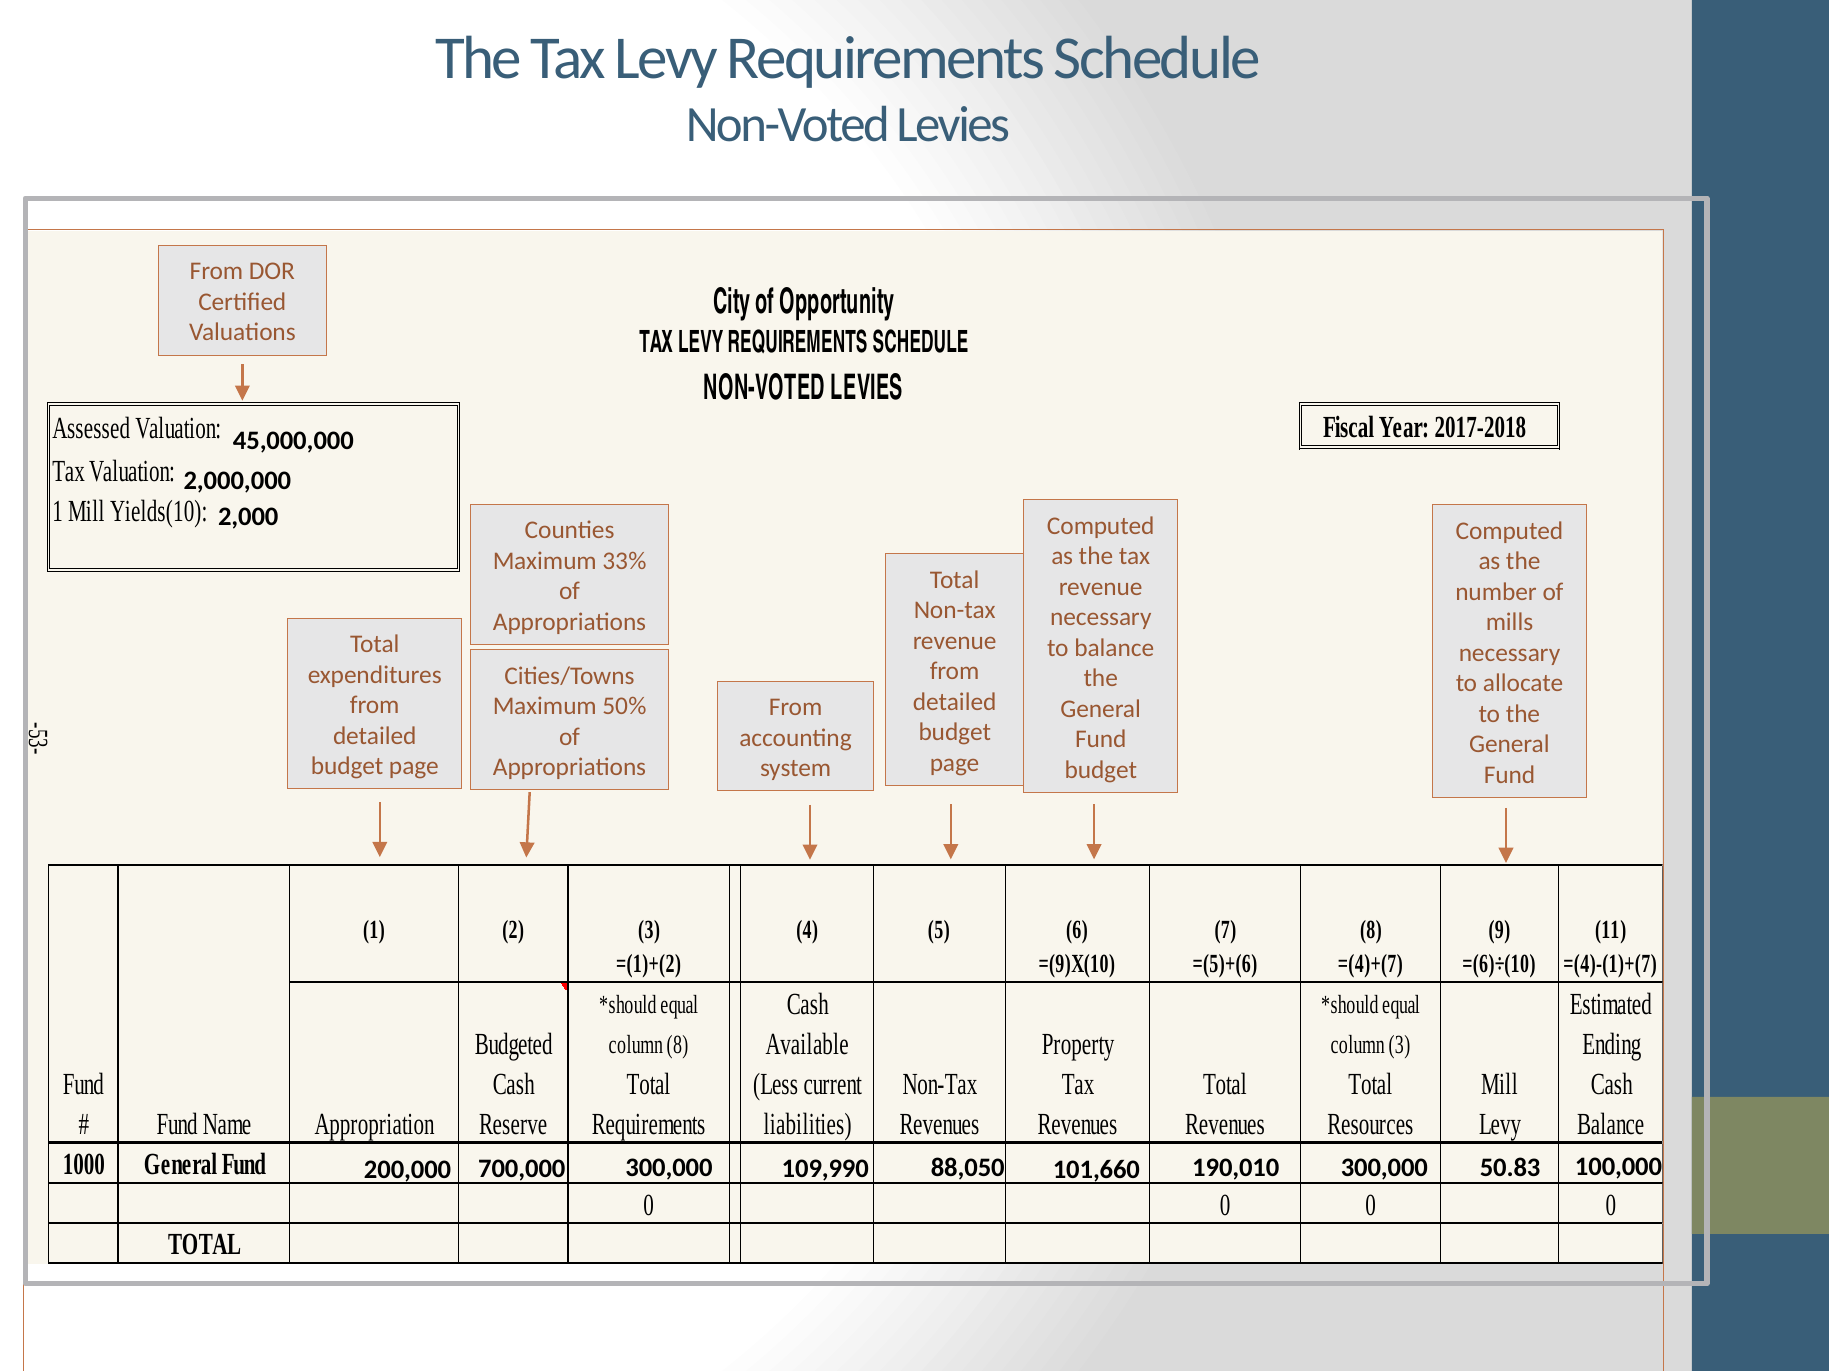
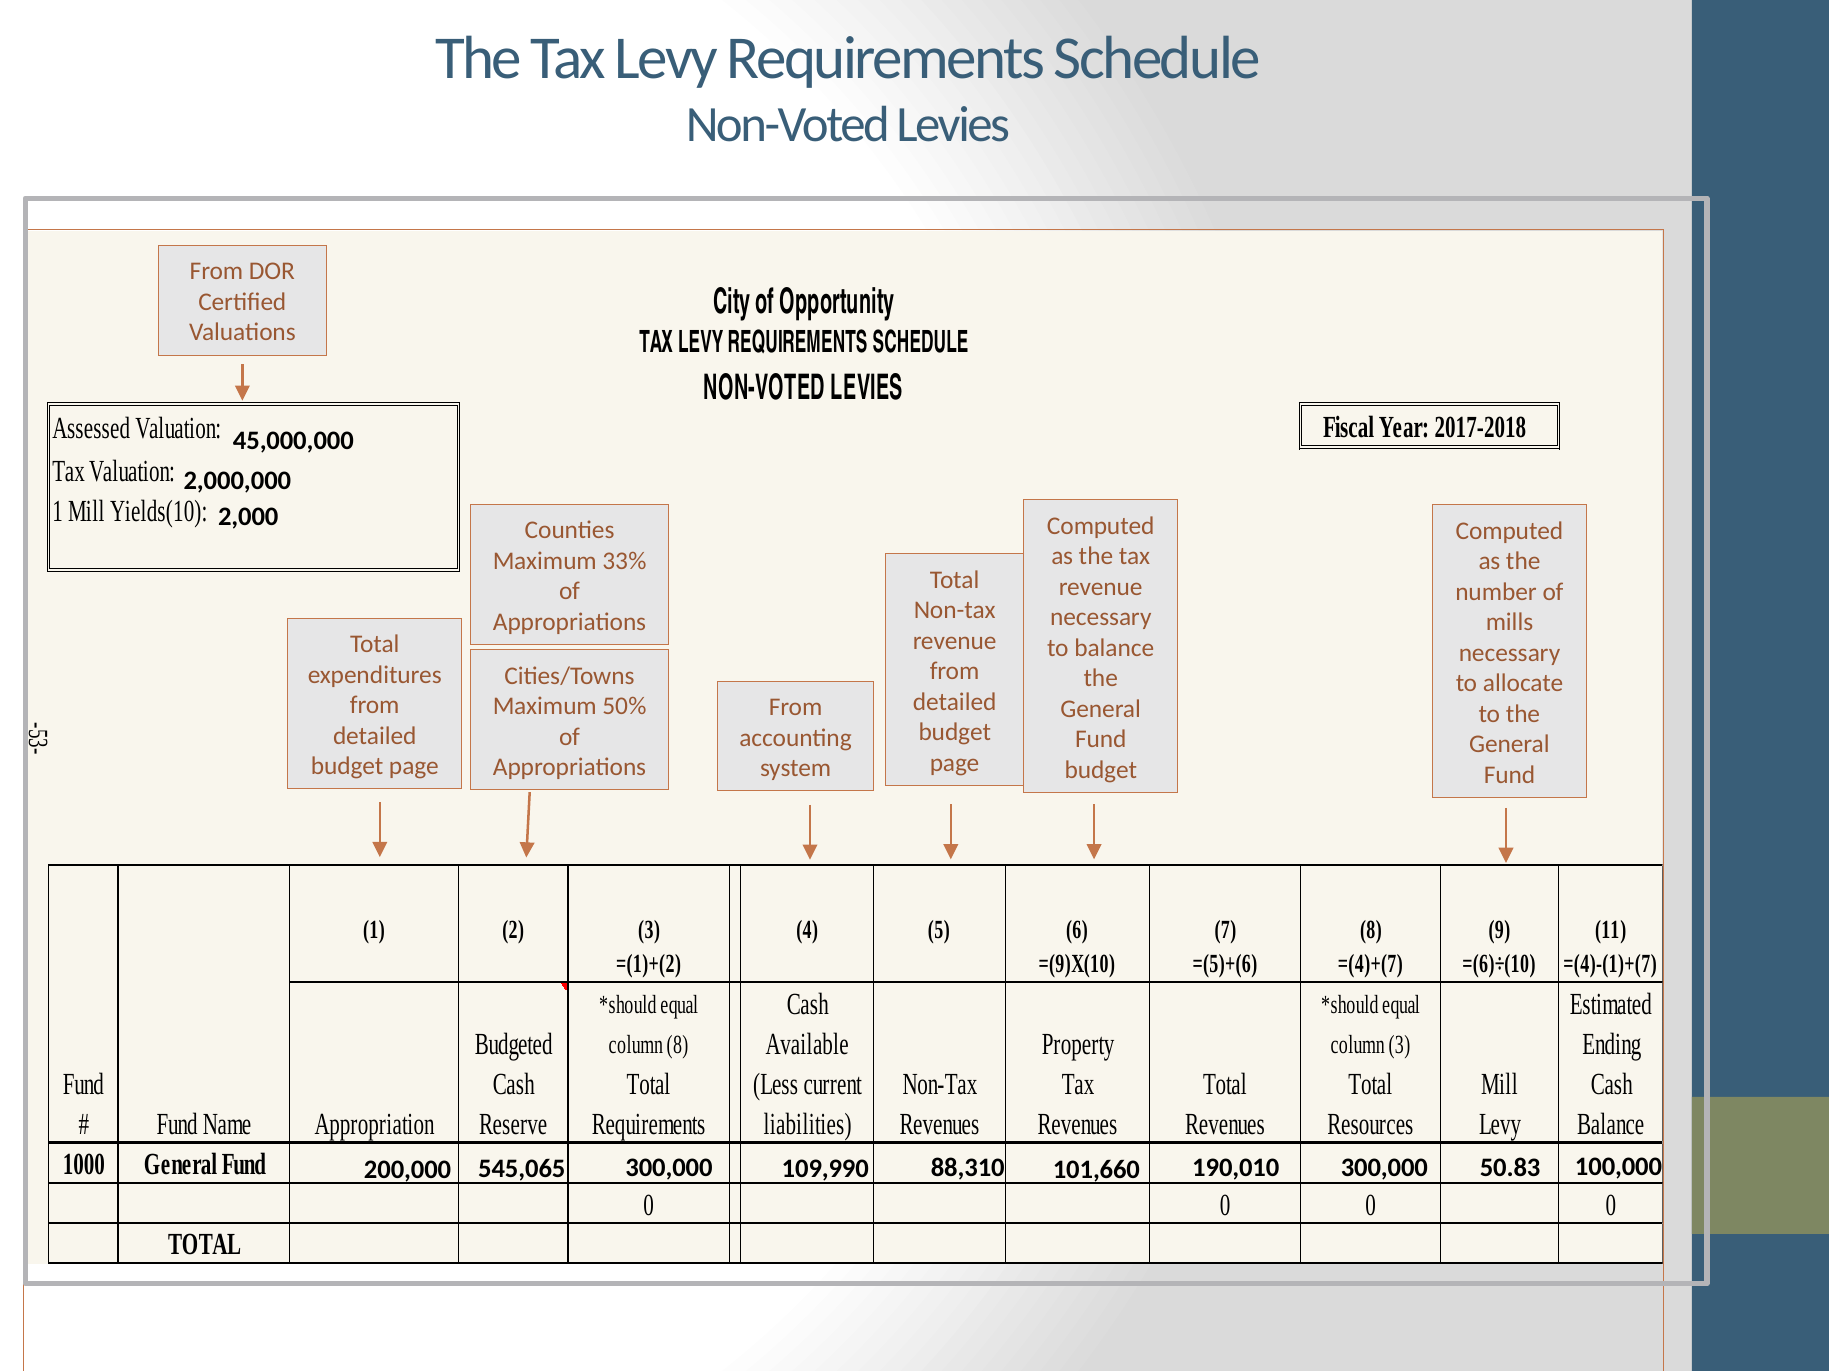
88,050: 88,050 -> 88,310 (968, 1169)
700,000: 700,000 -> 545,065 (522, 1169)
